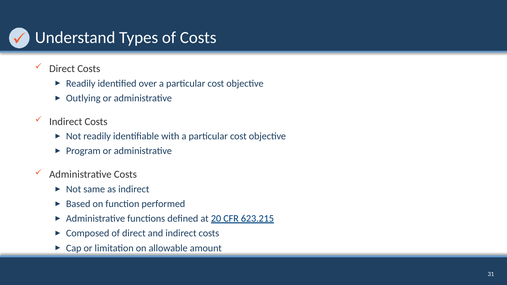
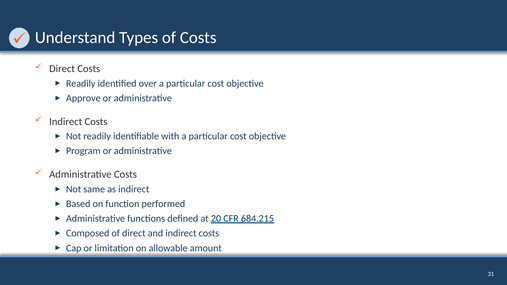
Outlying: Outlying -> Approve (83, 98)
623.215: 623.215 -> 684.215 (257, 219)
